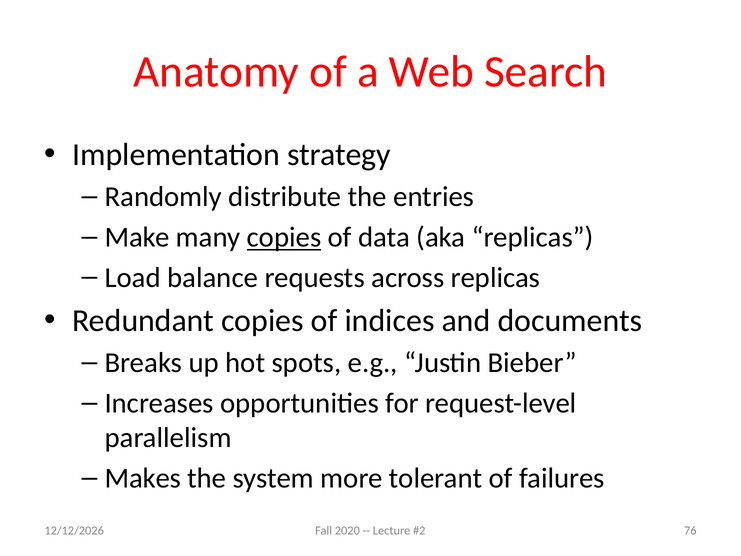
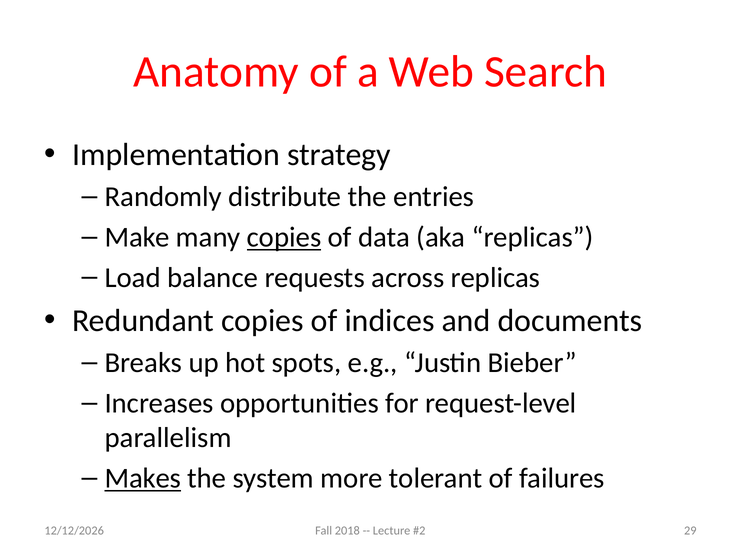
Makes underline: none -> present (143, 478)
2020: 2020 -> 2018 (347, 531)
76: 76 -> 29 (690, 531)
